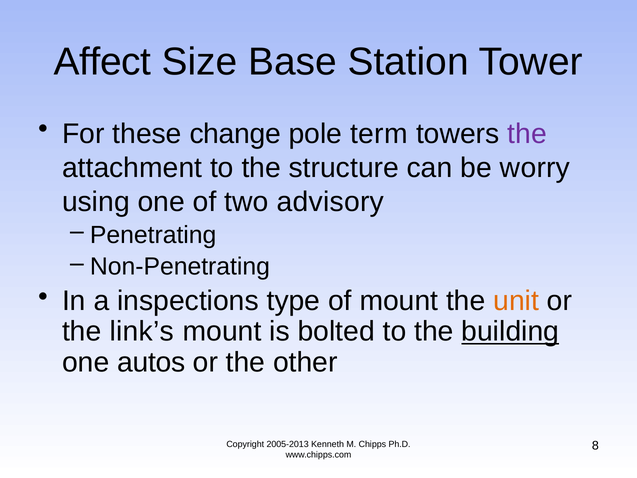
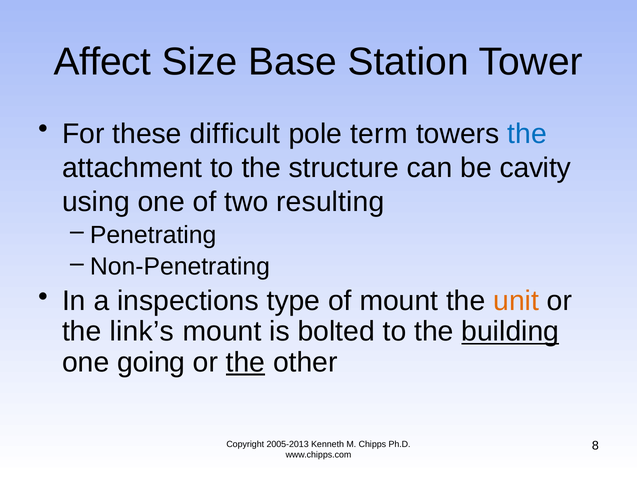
change: change -> difficult (235, 134)
the colour: purple -> blue (527, 134)
worry: worry -> cavity (535, 168)
advisory: advisory -> resulting (330, 202)
autos: autos -> going (151, 362)
the underline: none -> present (245, 362)
